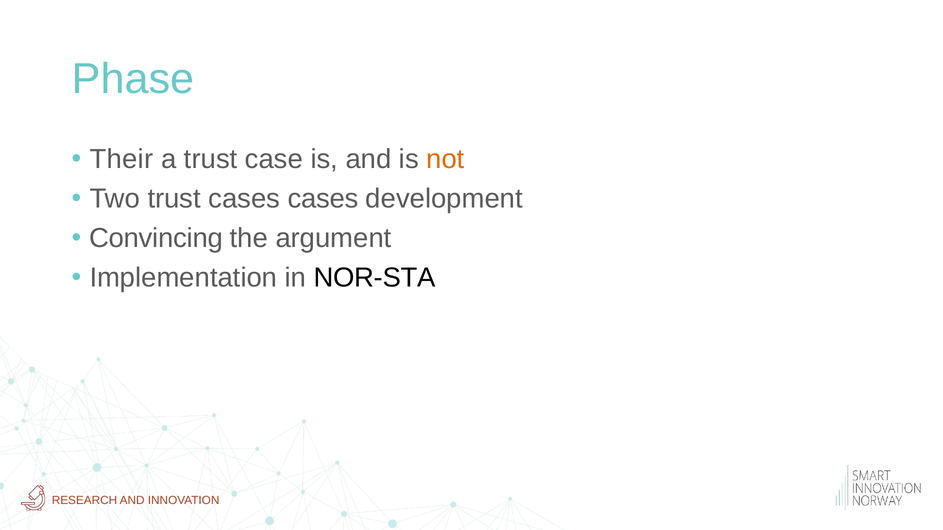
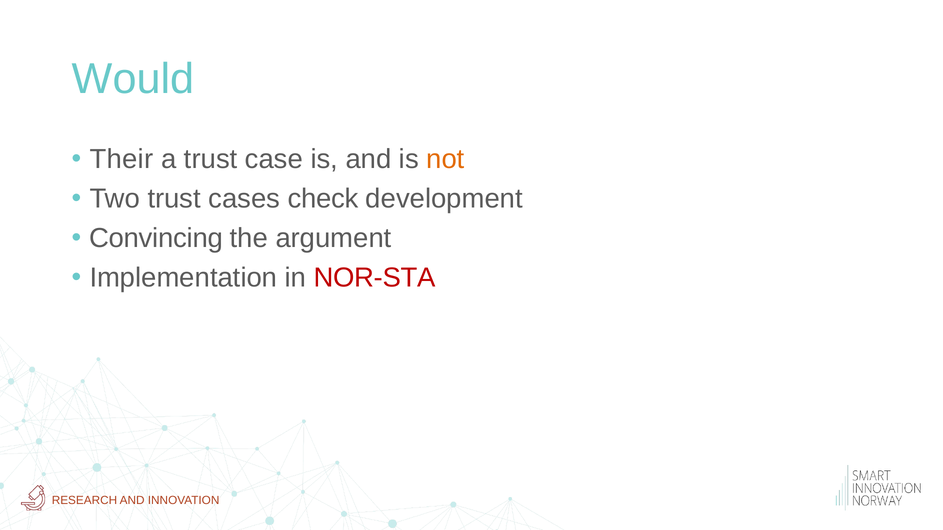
Phase: Phase -> Would (133, 79)
cases cases: cases -> check (323, 199)
NOR-STA colour: black -> red (375, 278)
